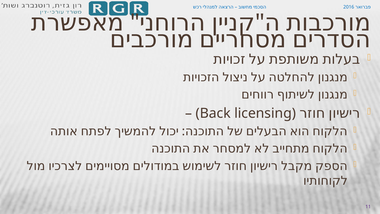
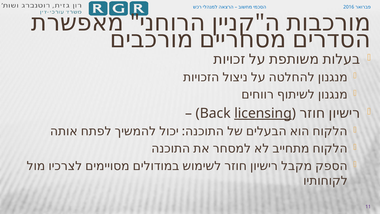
licensing underline: none -> present (263, 113)
